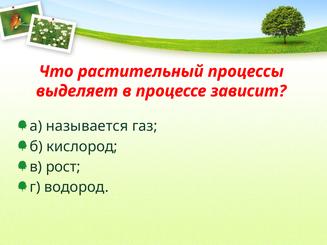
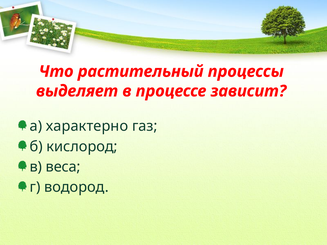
называется: называется -> характерно (87, 126)
рост: рост -> веса (63, 167)
